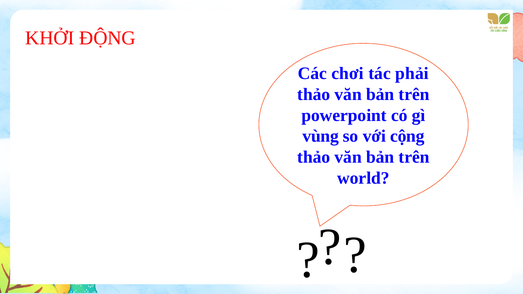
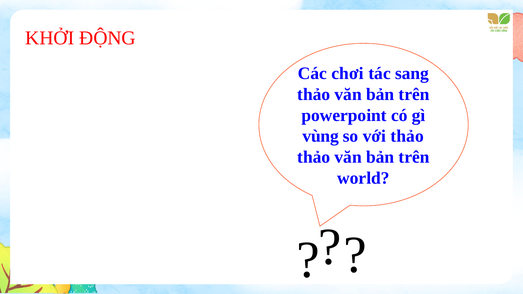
phải: phải -> sang (412, 74)
với cộng: cộng -> thảo (407, 136)
